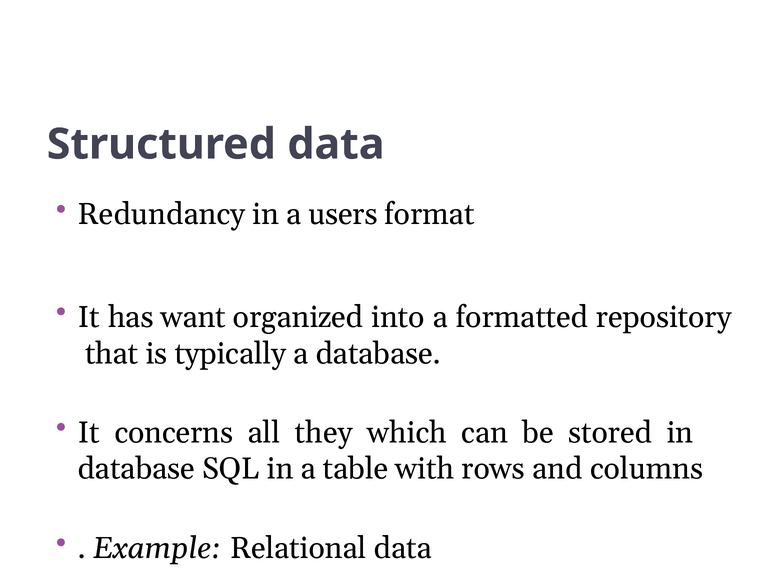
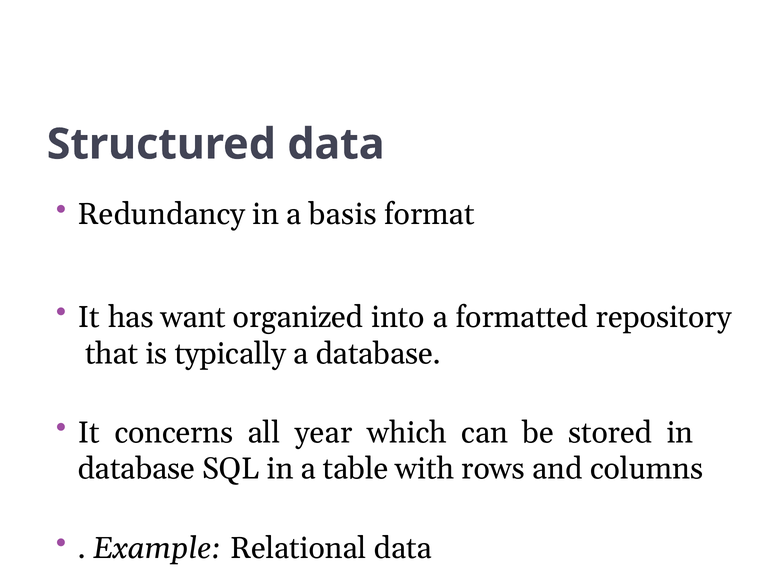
users: users -> basis (343, 215)
they: they -> year (324, 433)
